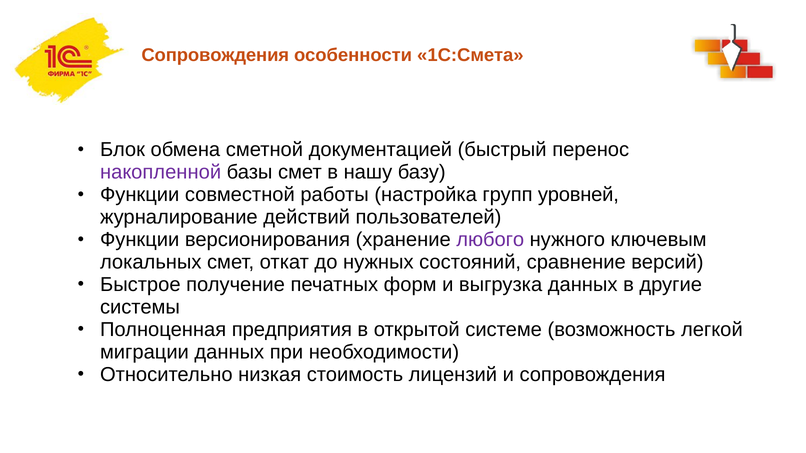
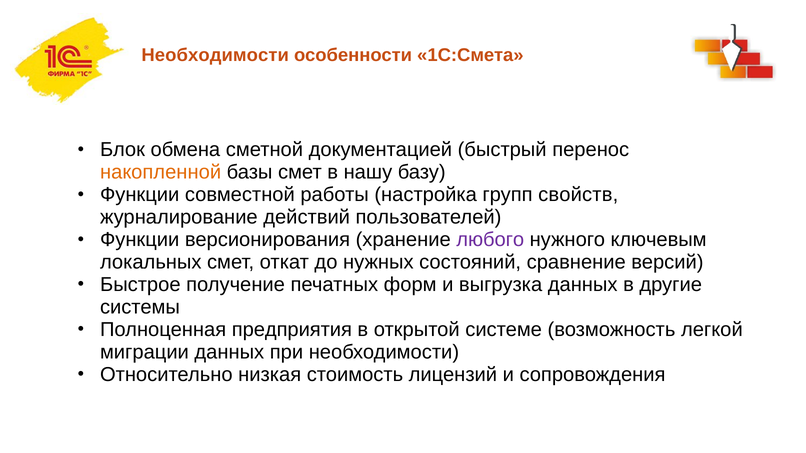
Сопровождения: Сопровождения -> Необходимости (215, 55)
накопленной colour: purple -> orange (161, 172)
уровней: уровней -> свойств (578, 195)
